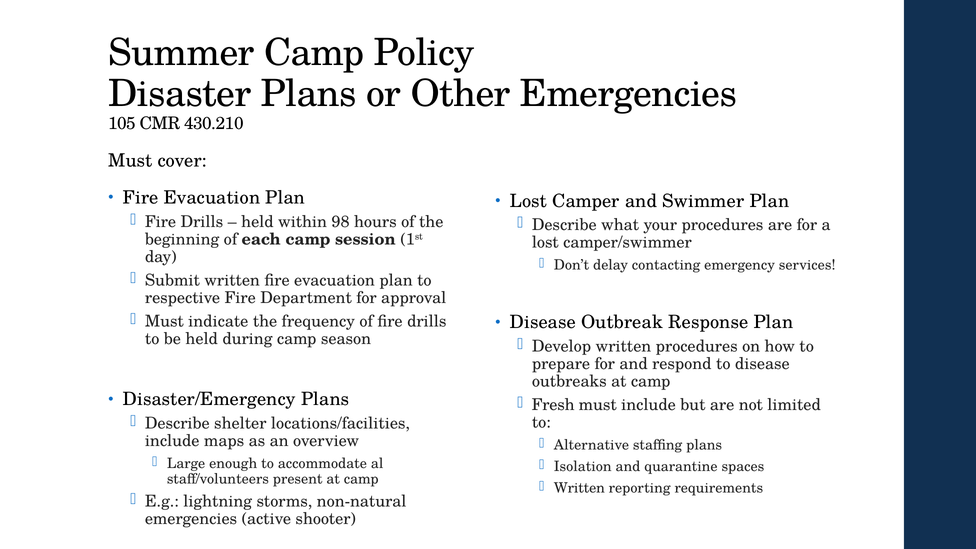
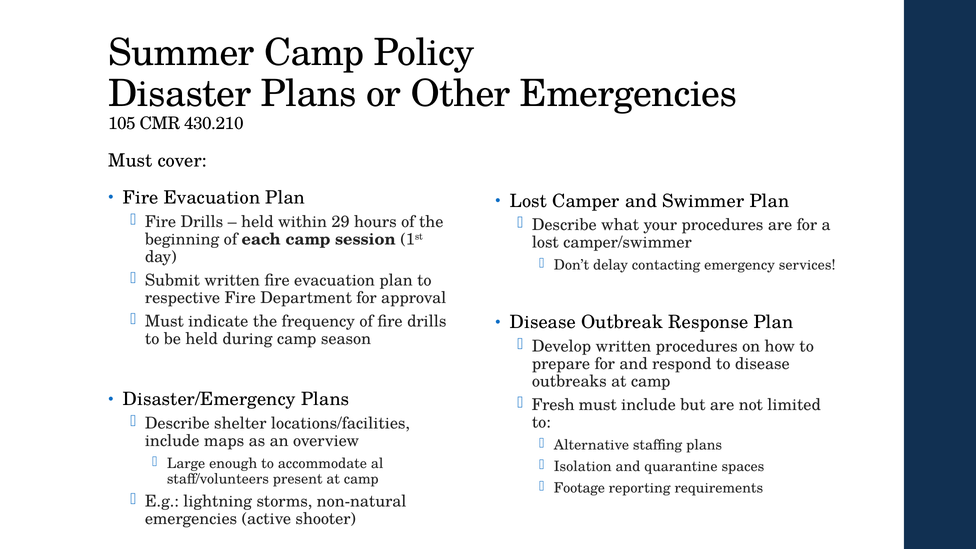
98: 98 -> 29 (341, 222)
Written: Written -> Footage (579, 488)
